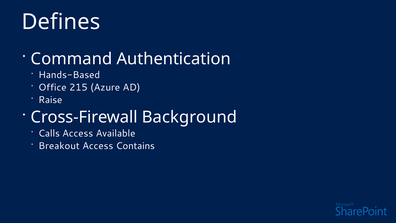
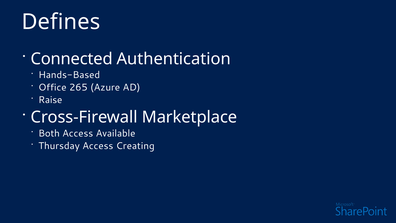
Command: Command -> Connected (72, 59)
215: 215 -> 265 (78, 87)
Background: Background -> Marketplace (190, 117)
Calls: Calls -> Both (49, 133)
Breakout: Breakout -> Thursday (59, 146)
Contains: Contains -> Creating (135, 146)
